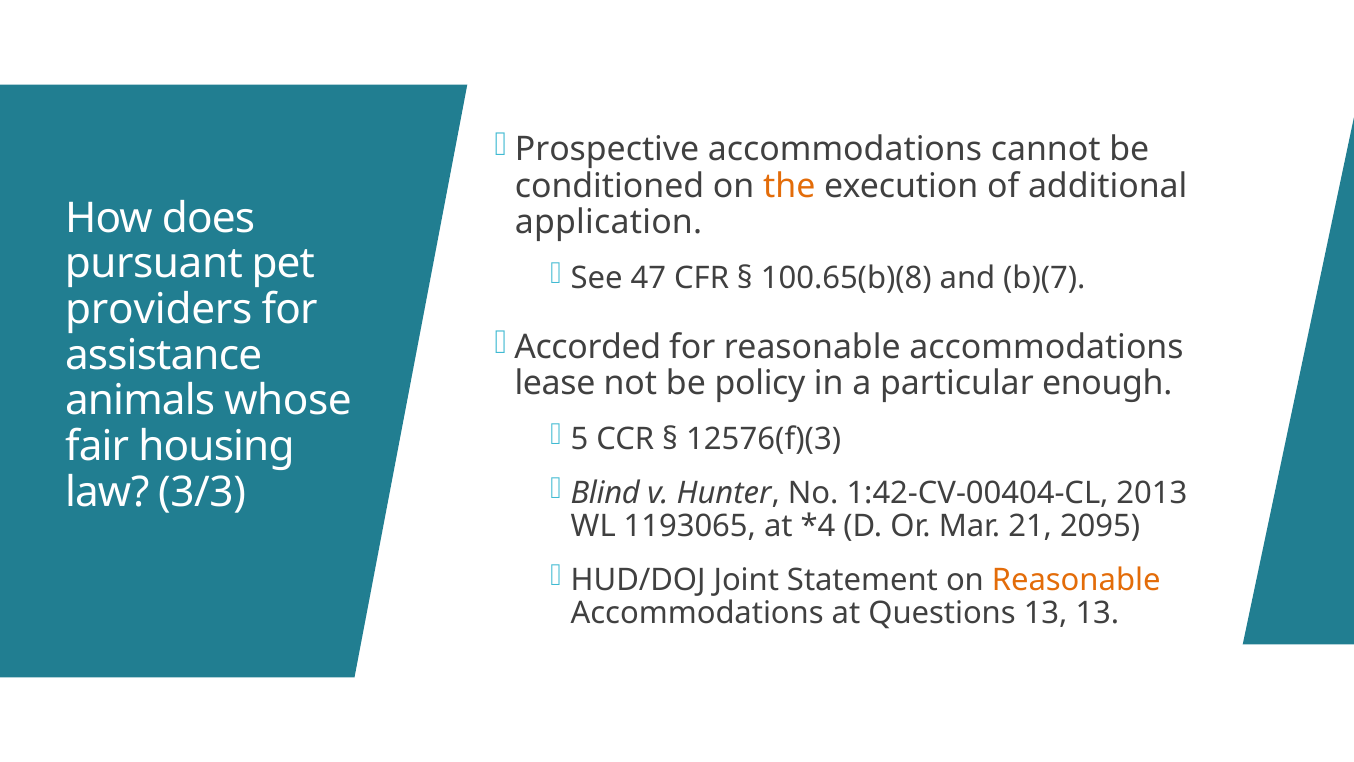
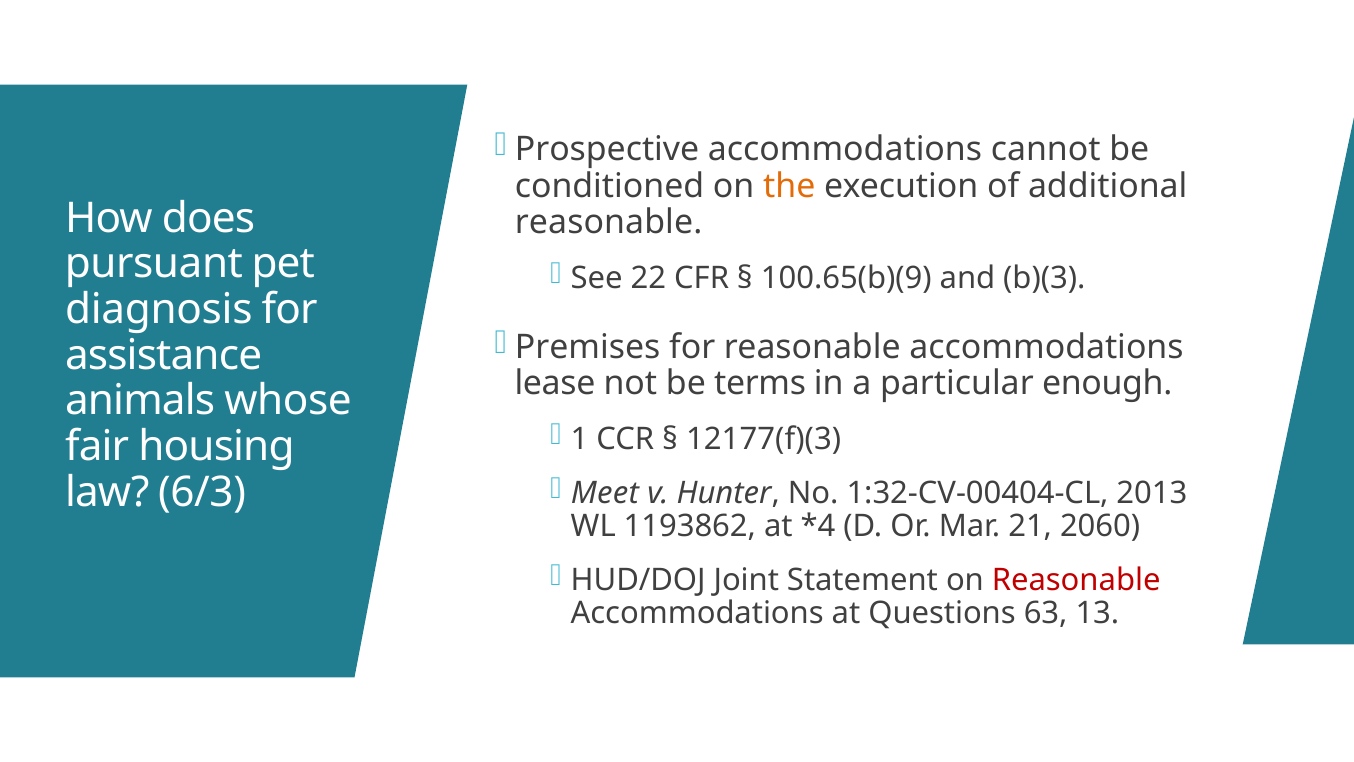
application: application -> reasonable (609, 222)
47: 47 -> 22 (648, 278)
100.65(b)(8: 100.65(b)(8 -> 100.65(b)(9 (846, 278)
b)(7: b)(7 -> b)(3 (1044, 278)
providers: providers -> diagnosis (159, 309)
Accorded: Accorded -> Premises (588, 347)
policy: policy -> terms (760, 383)
5: 5 -> 1 (580, 439)
12576(f)(3: 12576(f)(3 -> 12177(f)(3 (764, 439)
Blind: Blind -> Meet (605, 493)
1:42-CV-00404-CL: 1:42-CV-00404-CL -> 1:32-CV-00404-CL (978, 493)
3/3: 3/3 -> 6/3 (202, 492)
1193065: 1193065 -> 1193862 (690, 526)
2095: 2095 -> 2060 (1100, 526)
Reasonable colour: orange -> red (1076, 580)
Questions 13: 13 -> 63 (1046, 613)
